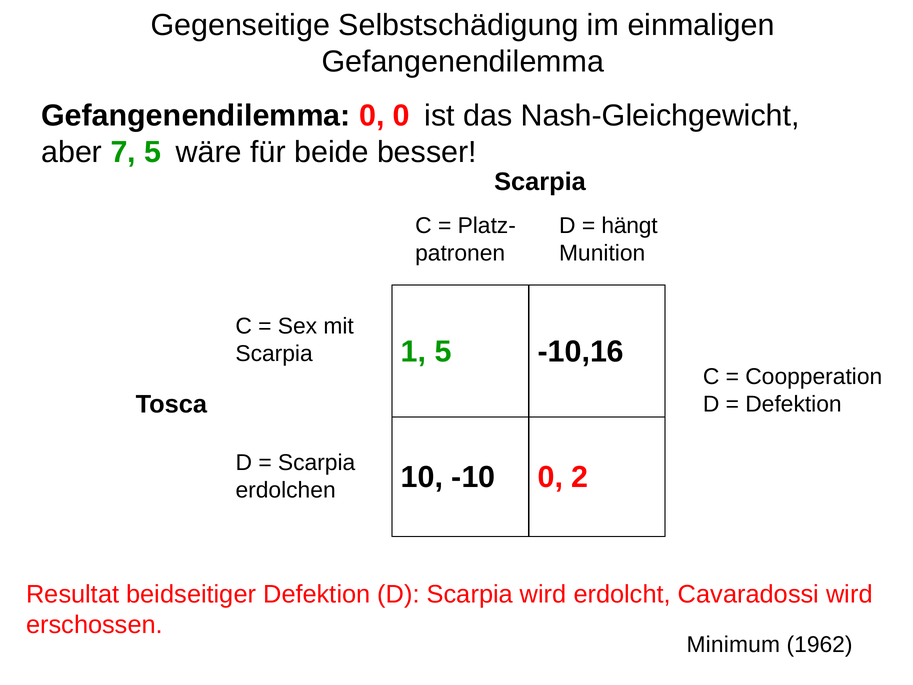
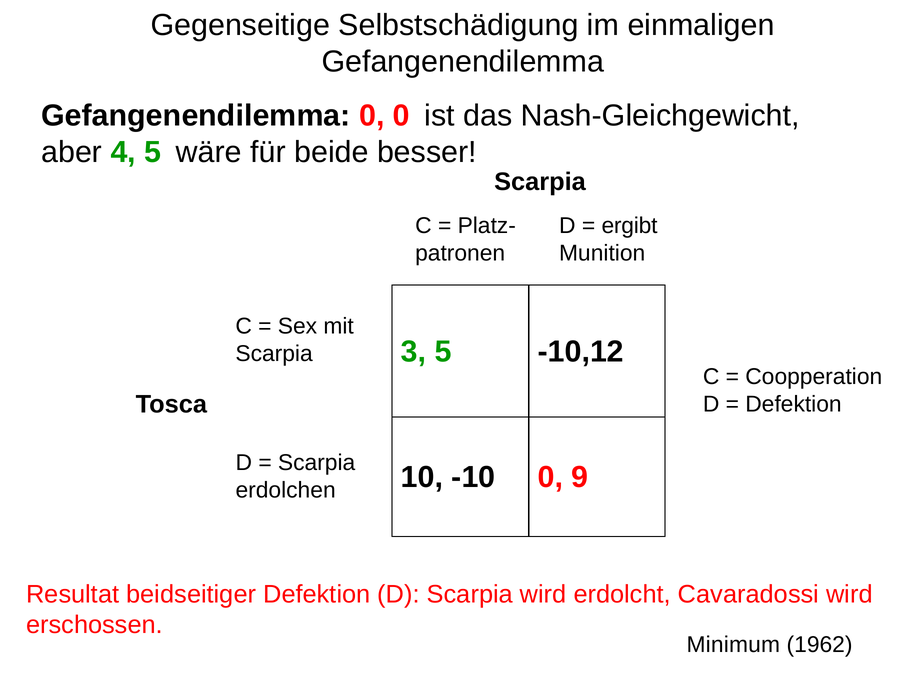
7: 7 -> 4 (123, 152)
hängt: hängt -> ergibt (630, 225)
1: 1 -> 3 (413, 351)
-10,16: -10,16 -> -10,12 (581, 351)
2: 2 -> 9 (580, 477)
